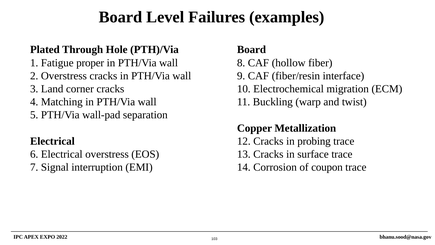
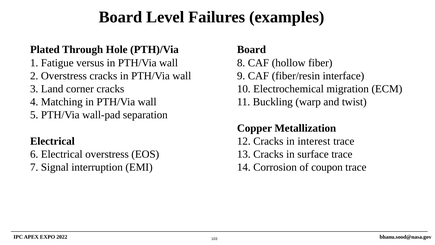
proper: proper -> versus (90, 63)
probing: probing -> interest (314, 141)
